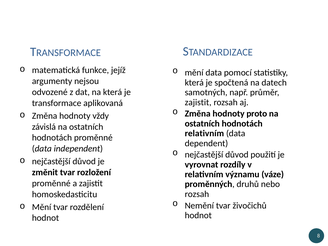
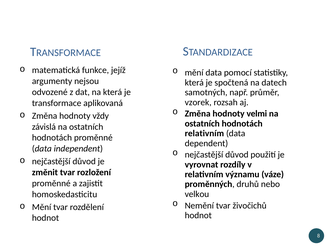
zajistit: zajistit -> vzorek (198, 102)
proto: proto -> velmi (257, 114)
rozsah: rozsah -> velkou (197, 194)
